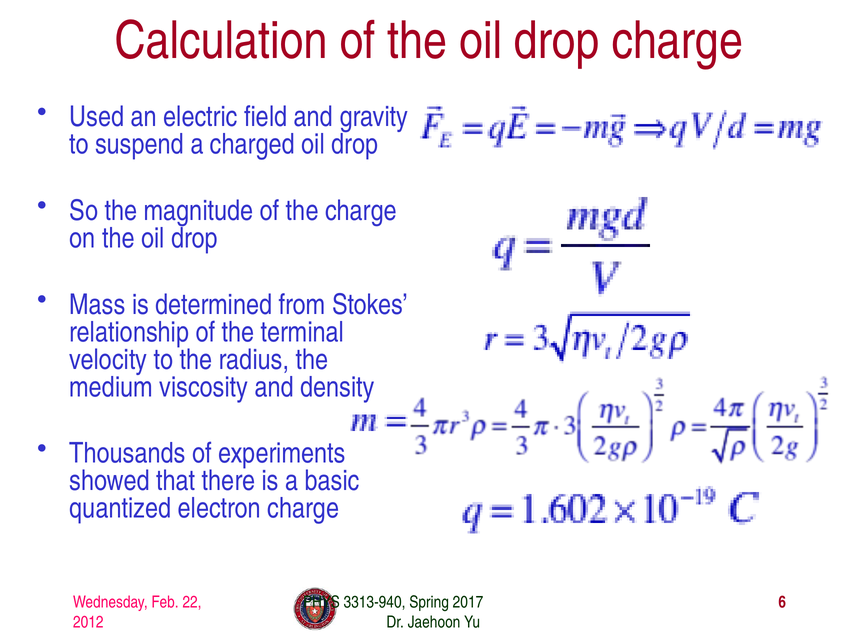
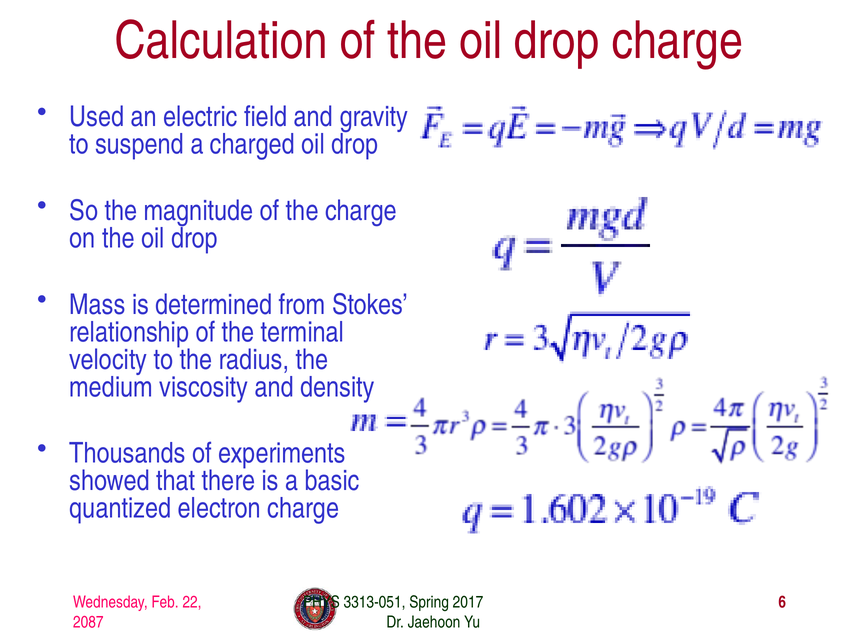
3313-940: 3313-940 -> 3313-051 (375, 602)
2012: 2012 -> 2087 (88, 623)
